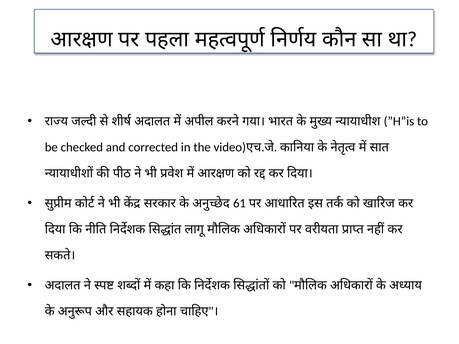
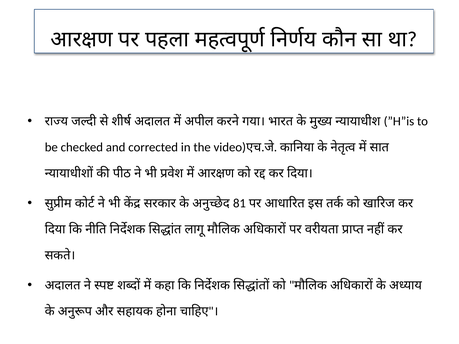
61: 61 -> 81 (239, 203)
